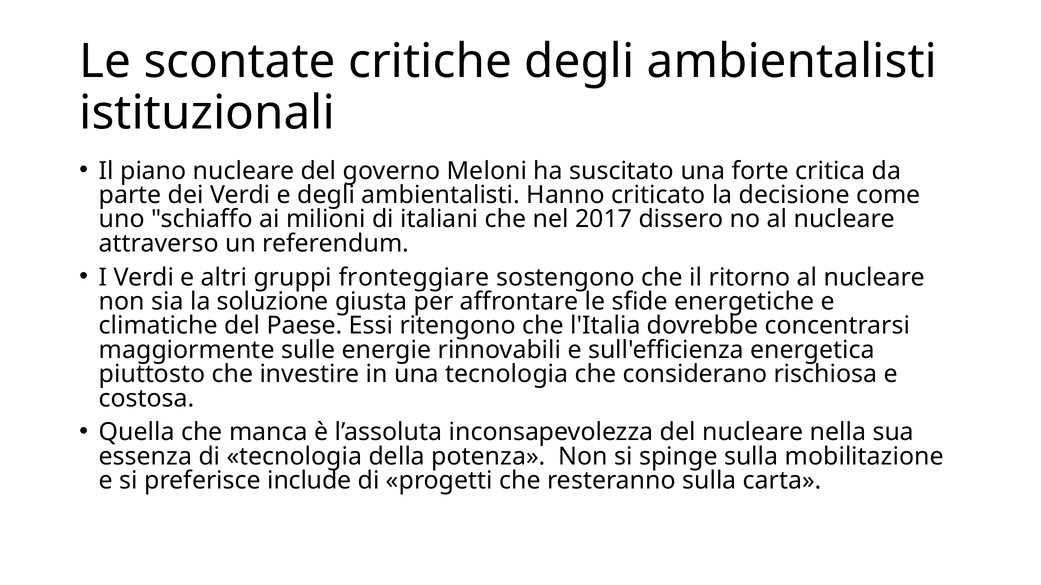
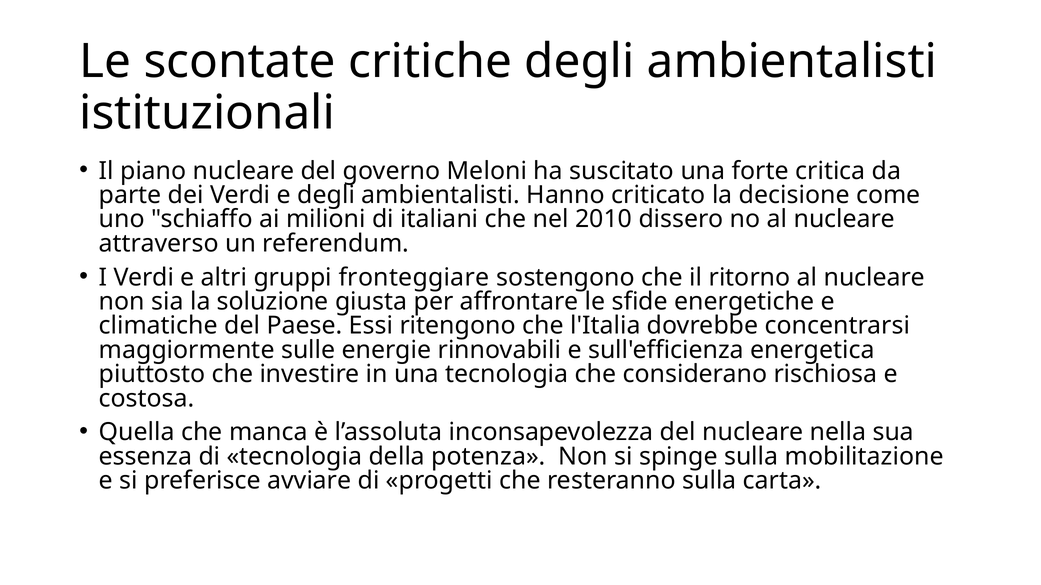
2017: 2017 -> 2010 (604, 219)
include: include -> avviare (309, 481)
